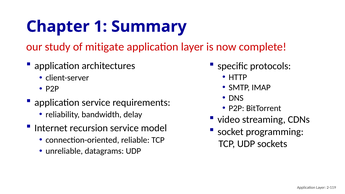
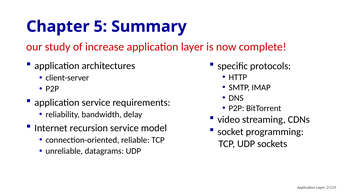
1: 1 -> 5 (100, 27)
mitigate: mitigate -> increase (105, 47)
